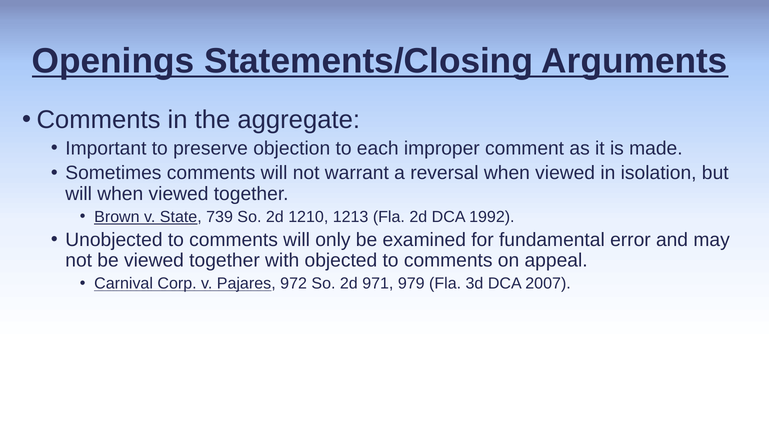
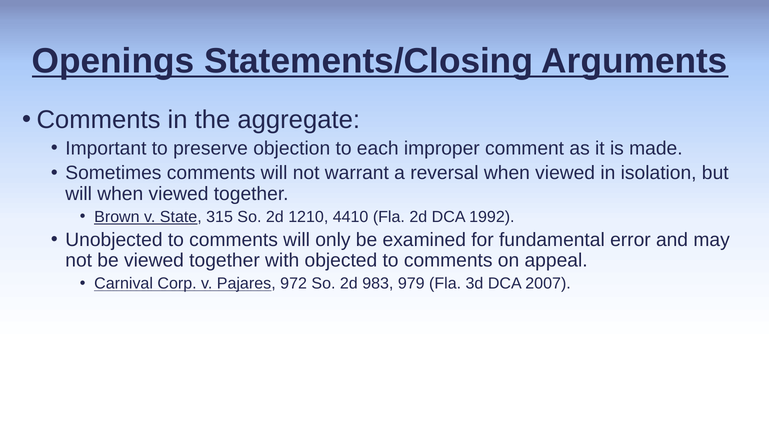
739: 739 -> 315 (220, 217)
1213: 1213 -> 4410 (351, 217)
971: 971 -> 983 (378, 283)
